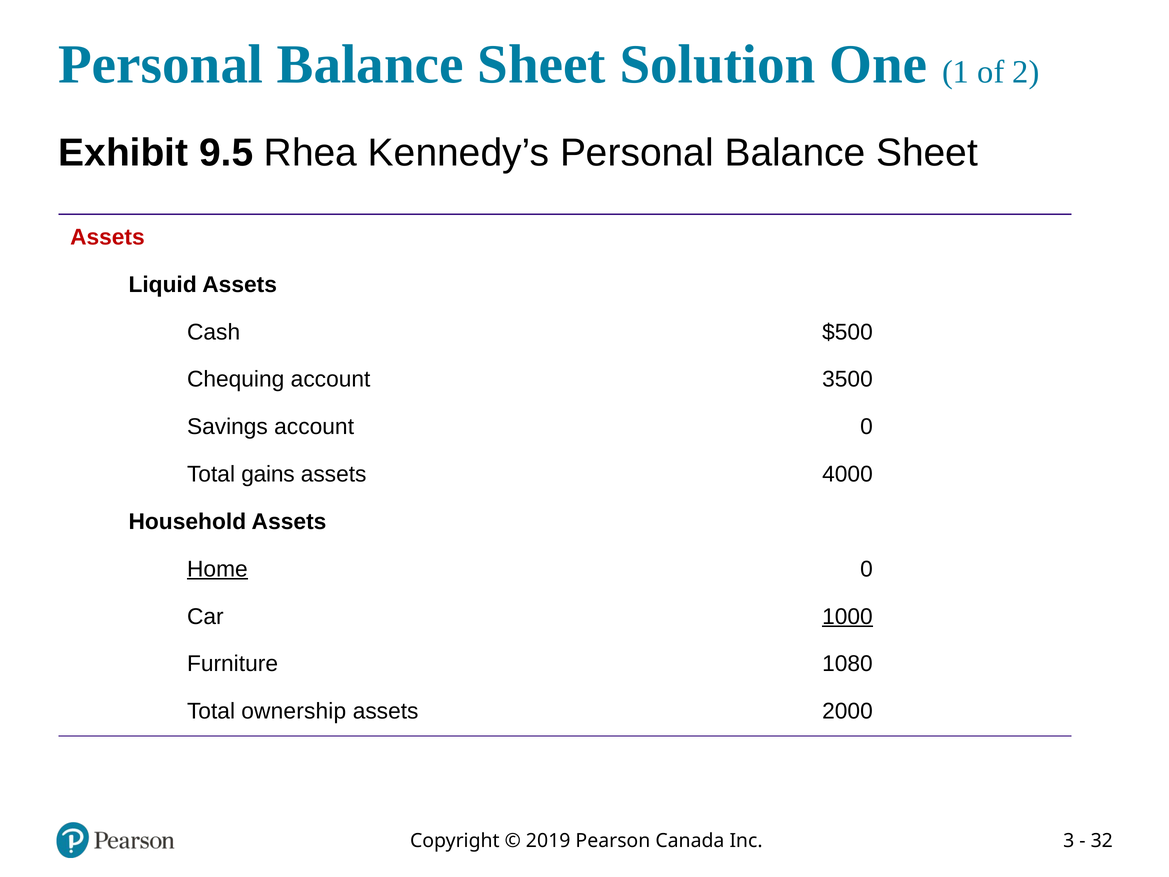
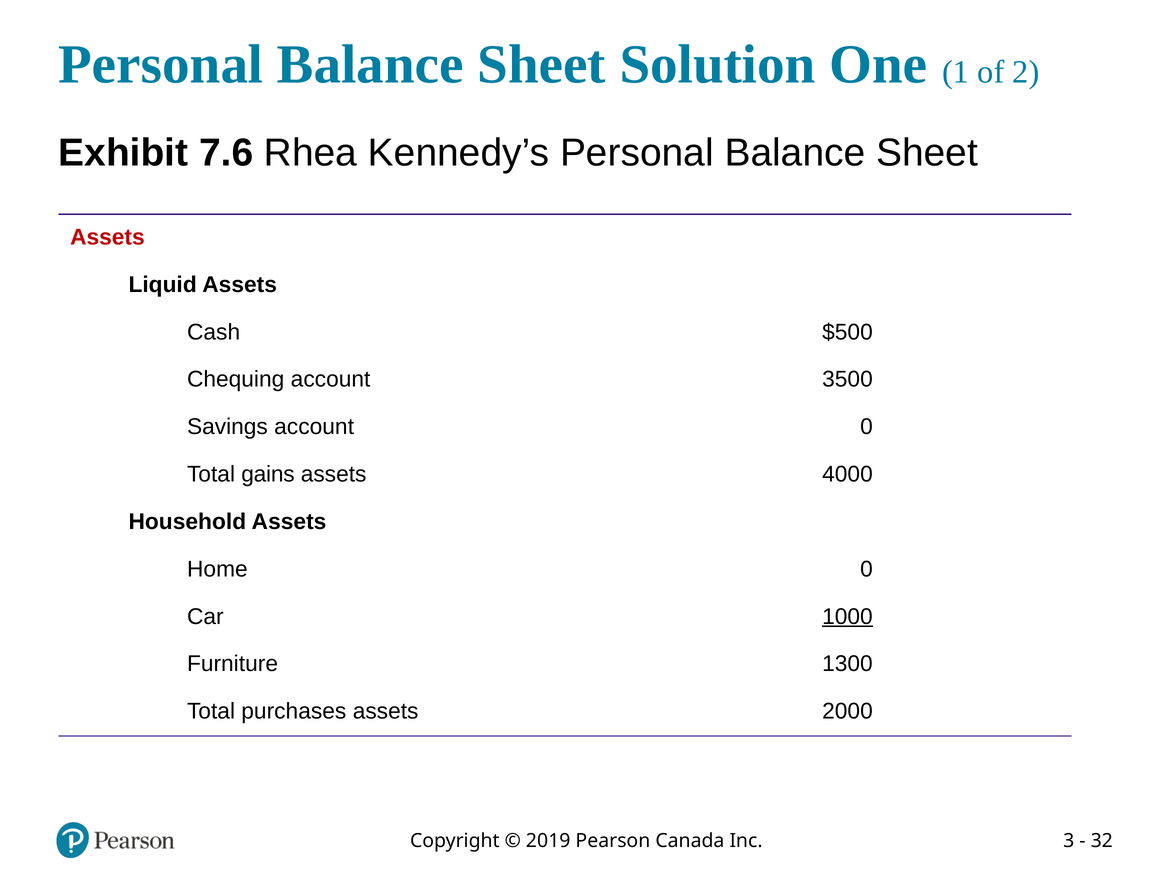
9.5: 9.5 -> 7.6 (226, 153)
Home underline: present -> none (217, 569)
1080: 1080 -> 1300 (847, 664)
ownership: ownership -> purchases (294, 711)
